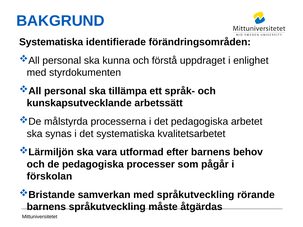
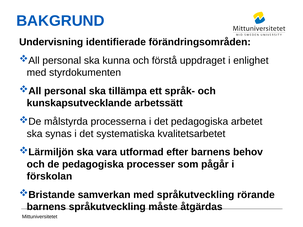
Systematiska: Systematiska -> Undervisning (51, 42)
